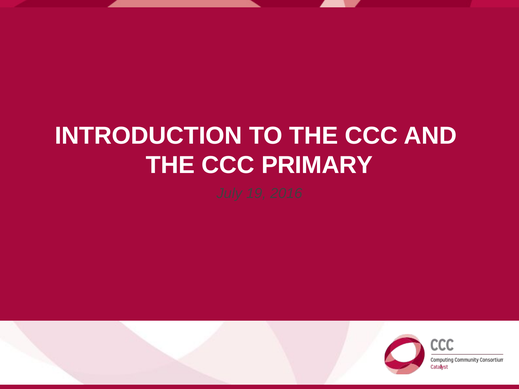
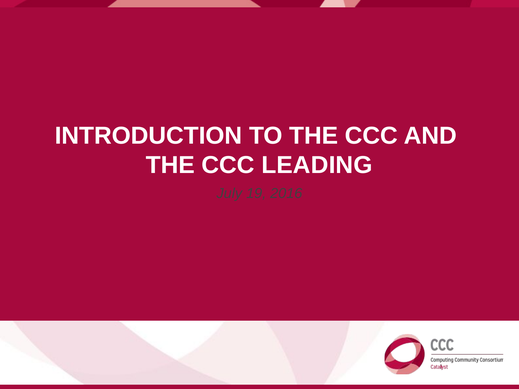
PRIMARY: PRIMARY -> LEADING (317, 165)
